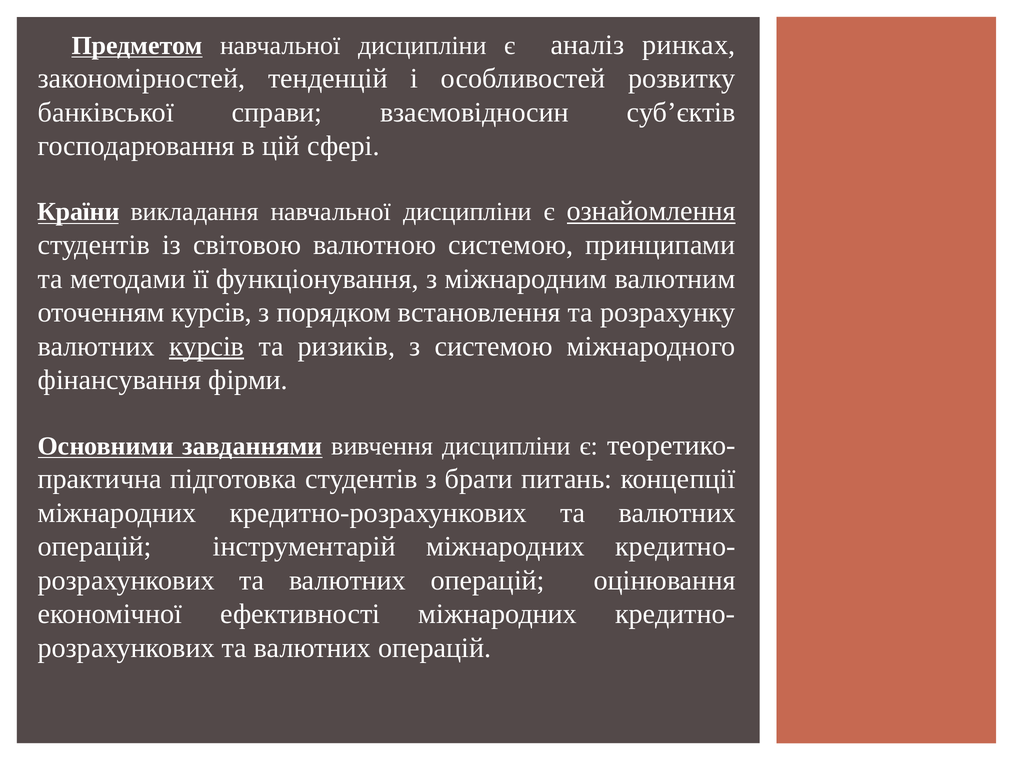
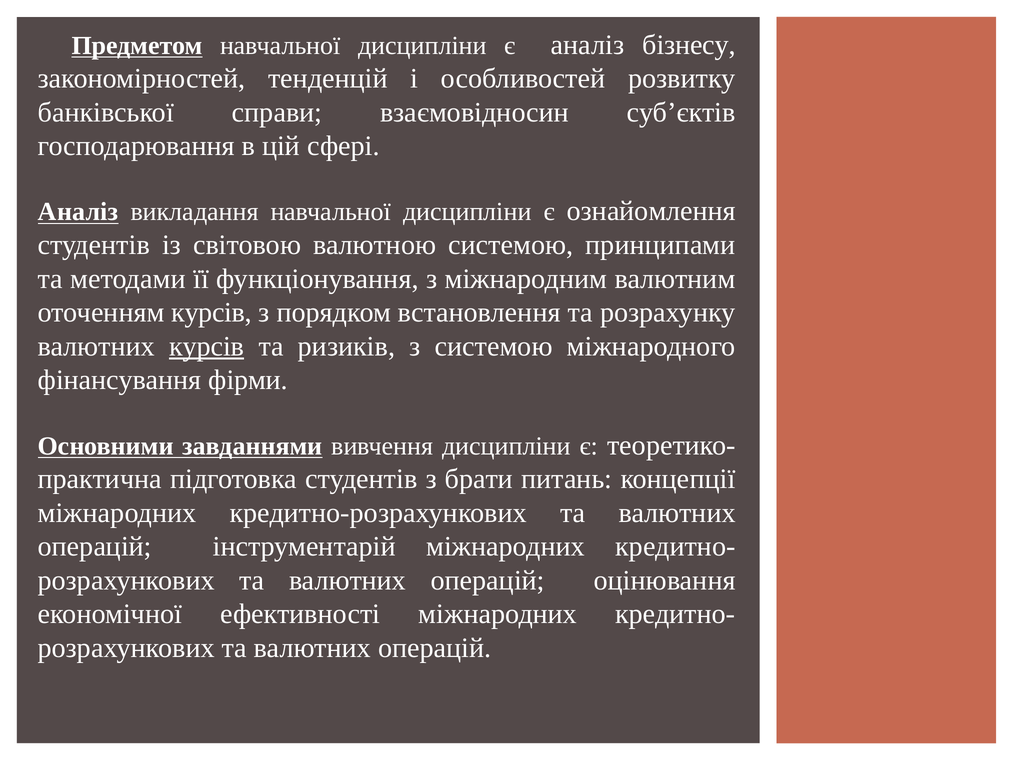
ринках: ринках -> бізнесу (689, 45)
Країни: Країни -> Аналіз (78, 212)
ознайомлення underline: present -> none (651, 211)
